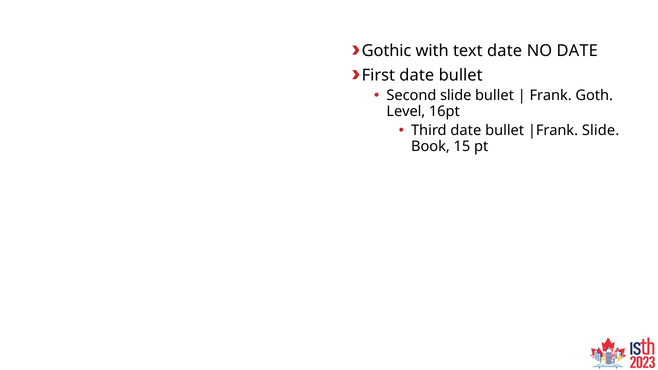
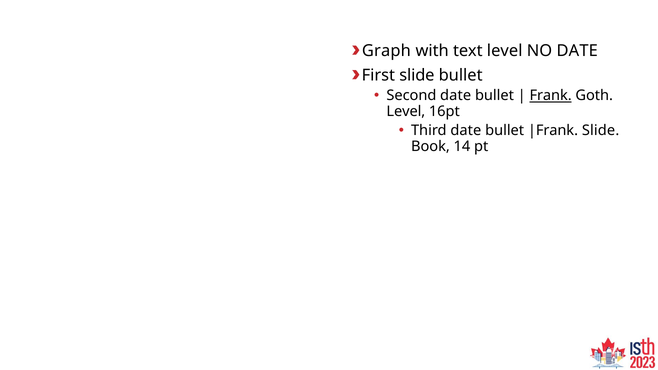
Gothic: Gothic -> Graph (386, 51)
text date: date -> level (505, 51)
First date: date -> slide (417, 75)
Second slide: slide -> date (456, 96)
Frank underline: none -> present (551, 96)
15: 15 -> 14 (462, 146)
